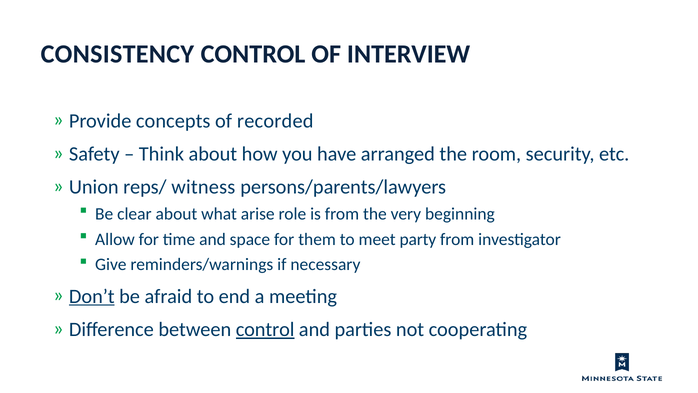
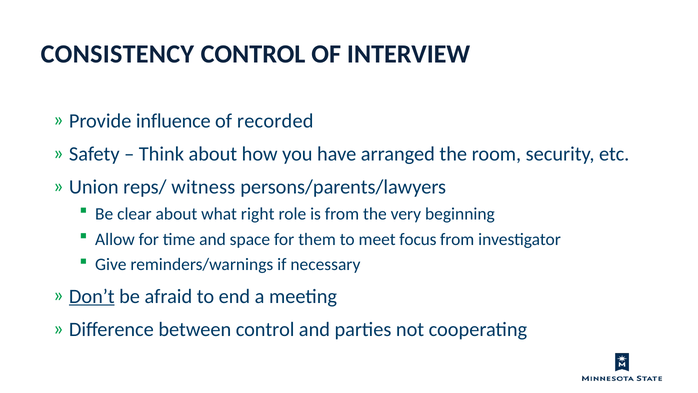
concepts: concepts -> influence (173, 121)
arise: arise -> right (258, 214)
party: party -> focus (418, 239)
control underline: present -> none (265, 329)
